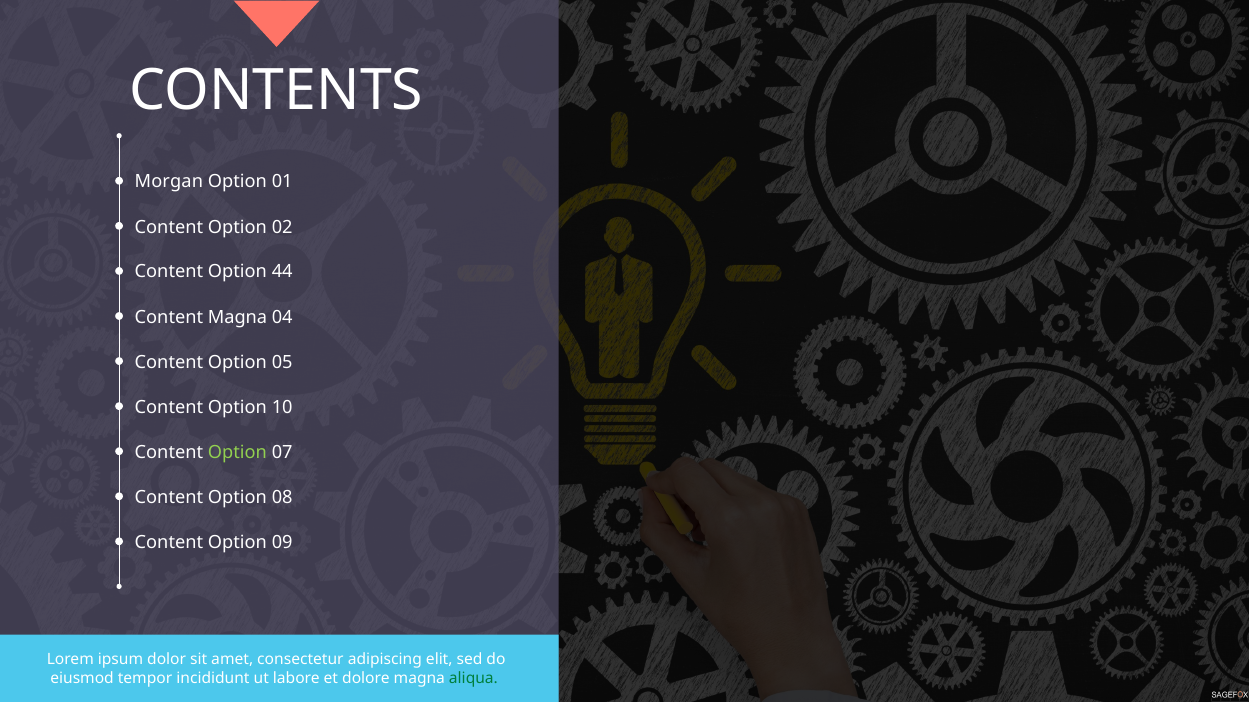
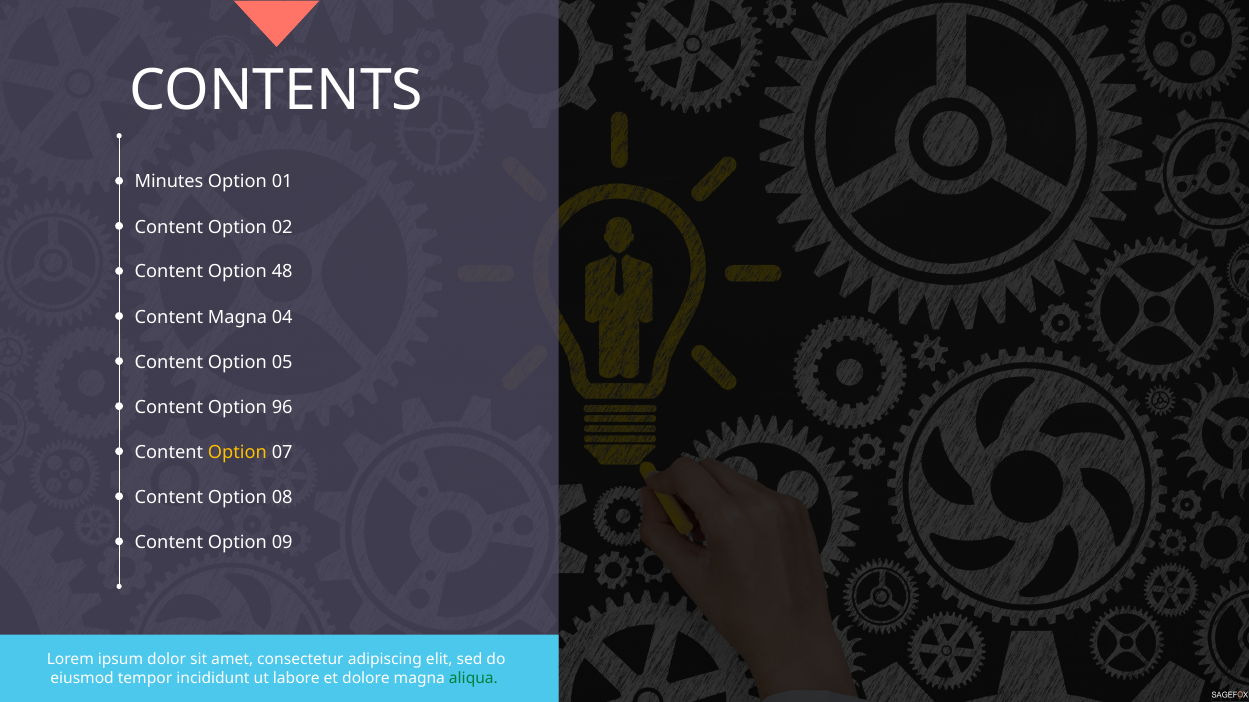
Morgan: Morgan -> Minutes (169, 182)
44: 44 -> 48 (282, 272)
10: 10 -> 96 (282, 408)
Option colour: light green -> yellow (237, 453)
